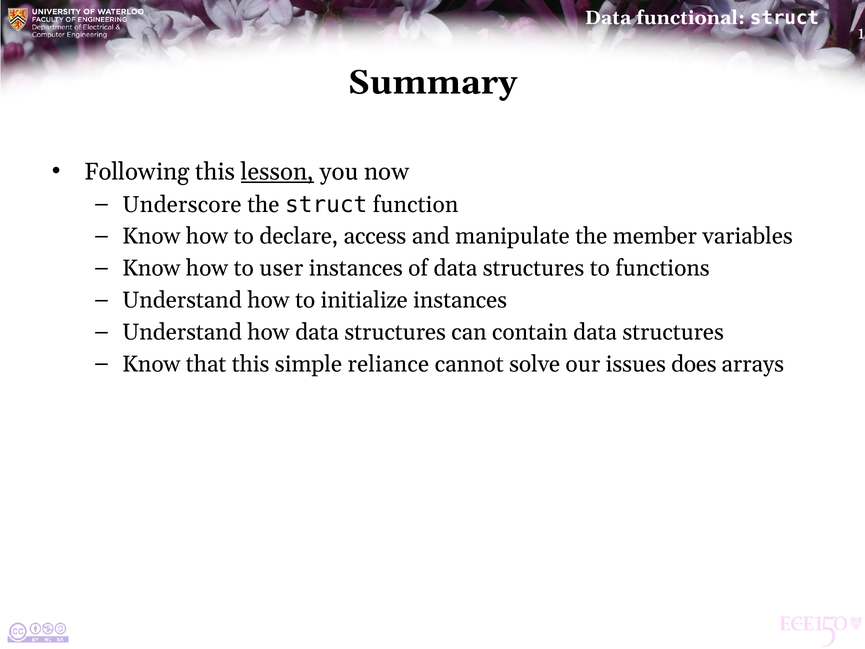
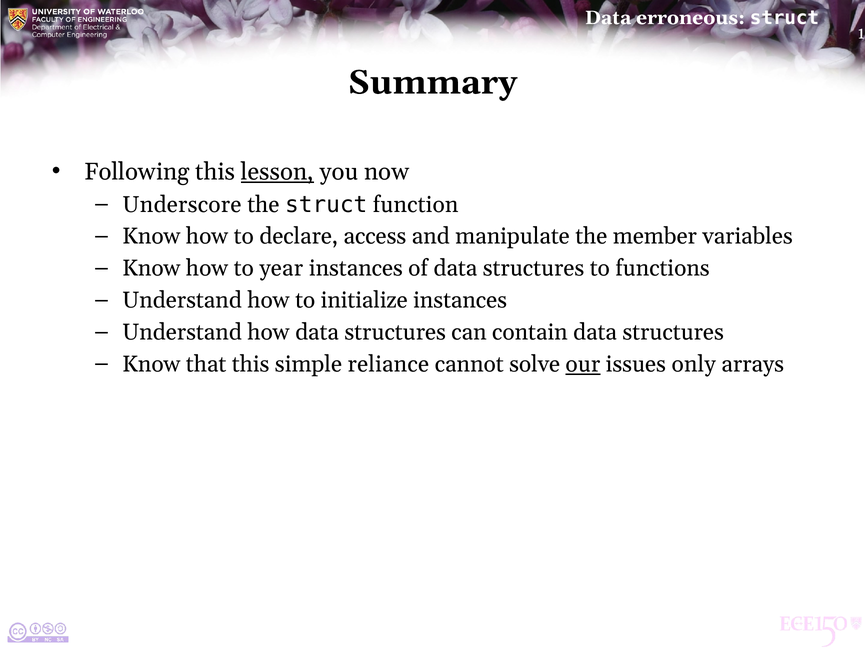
functional: functional -> erroneous (691, 18)
user: user -> year (281, 268)
our underline: none -> present (583, 364)
does: does -> only (694, 364)
